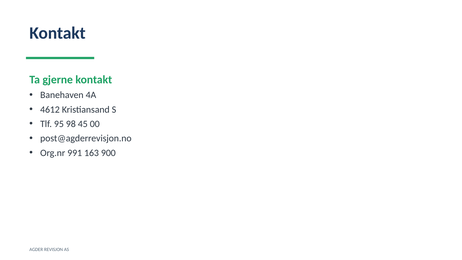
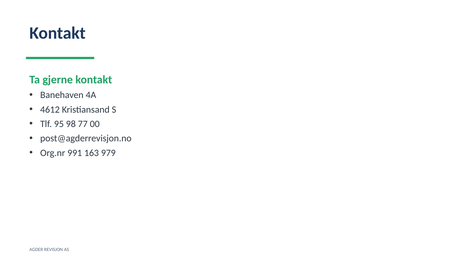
45: 45 -> 77 (83, 124)
900: 900 -> 979 (108, 153)
